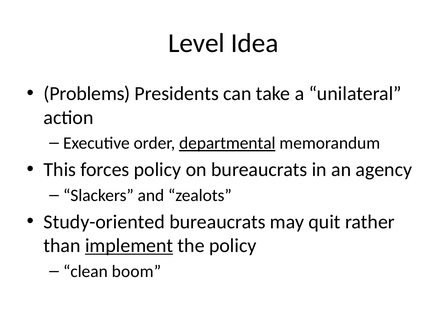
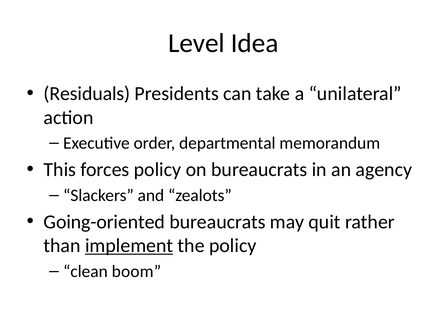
Problems: Problems -> Residuals (87, 94)
departmental underline: present -> none (227, 143)
Study-oriented: Study-oriented -> Going-oriented (104, 222)
